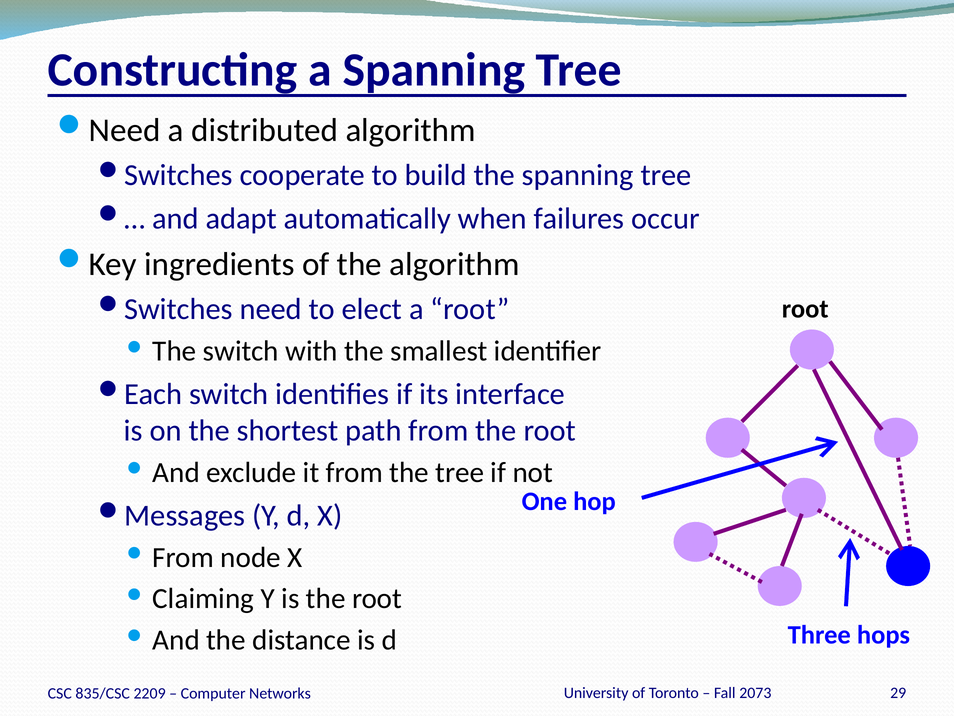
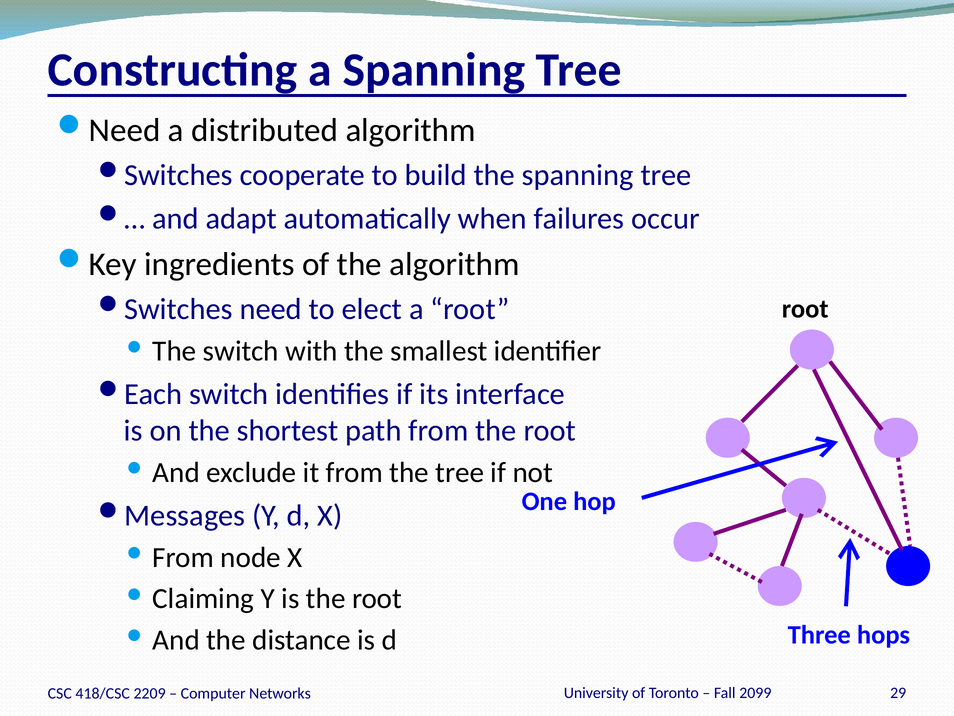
2073: 2073 -> 2099 (755, 692)
835/CSC: 835/CSC -> 418/CSC (103, 693)
